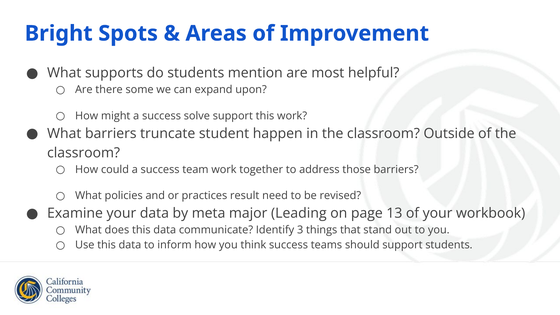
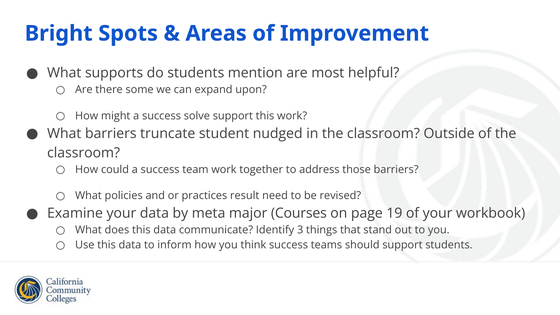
happen: happen -> nudged (278, 134)
Leading: Leading -> Courses (299, 213)
13: 13 -> 19 (394, 213)
